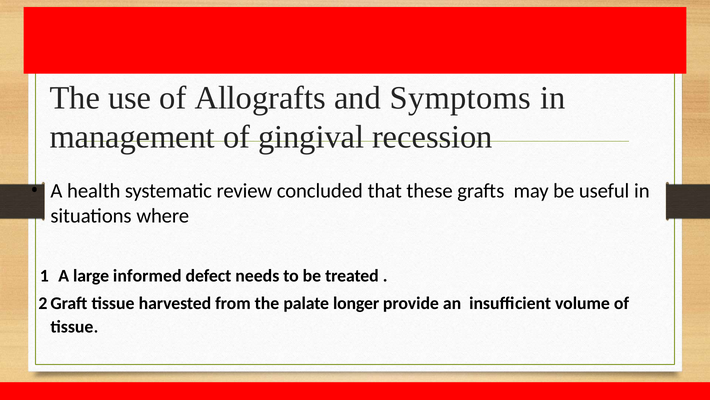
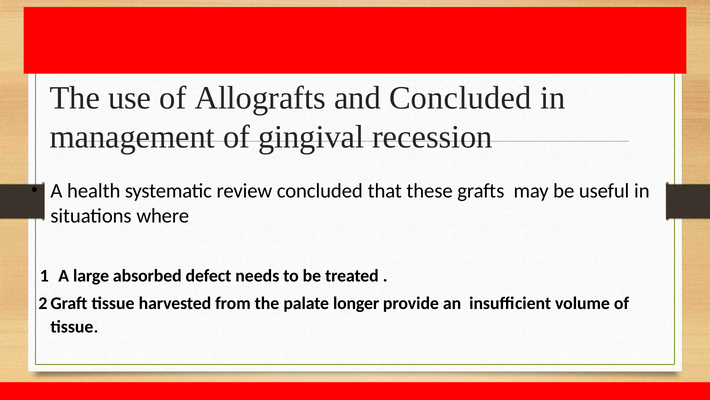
and Symptoms: Symptoms -> Concluded (460, 98)
informed: informed -> absorbed (147, 275)
